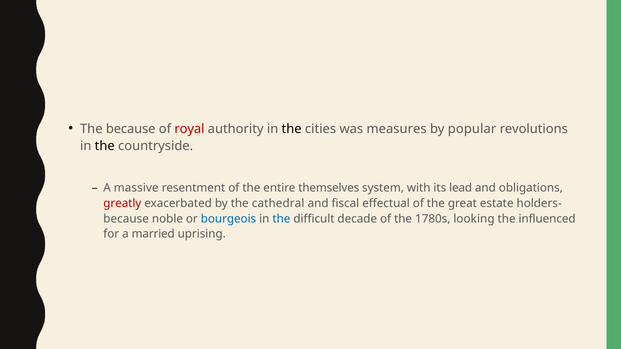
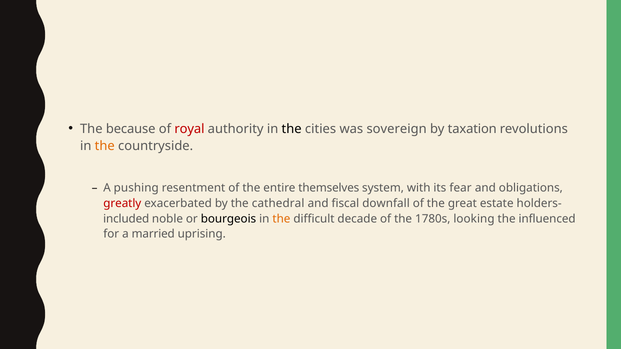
measures: measures -> sovereign (397, 129)
popular: popular -> taxation (472, 129)
the colour: black -> orange (105, 146)
massive: massive -> pushing (136, 188)
lead: lead -> fear (461, 188)
effectual: effectual -> downfall (386, 204)
because: because -> included (126, 219)
bourgeois colour: blue -> black (229, 219)
the colour: blue -> orange (281, 219)
